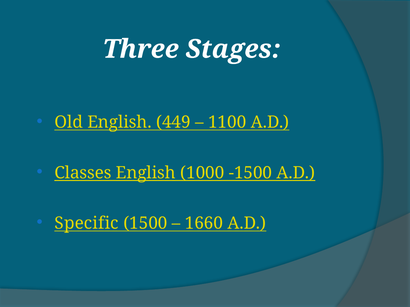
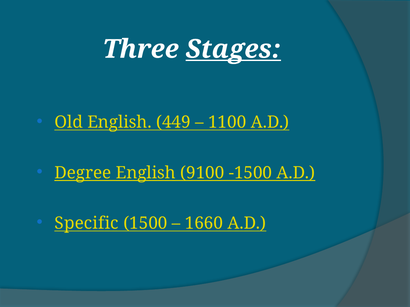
Stages underline: none -> present (233, 49)
Classes: Classes -> Degree (83, 173)
1000: 1000 -> 9100 (202, 173)
